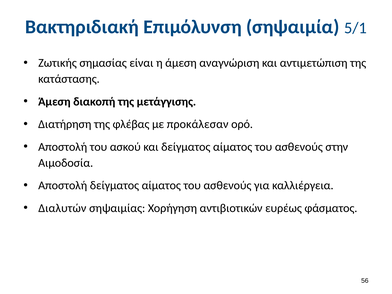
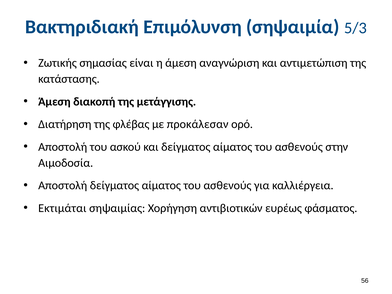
5/1: 5/1 -> 5/3 (356, 28)
Διαλυτών: Διαλυτών -> Εκτιμάται (62, 208)
